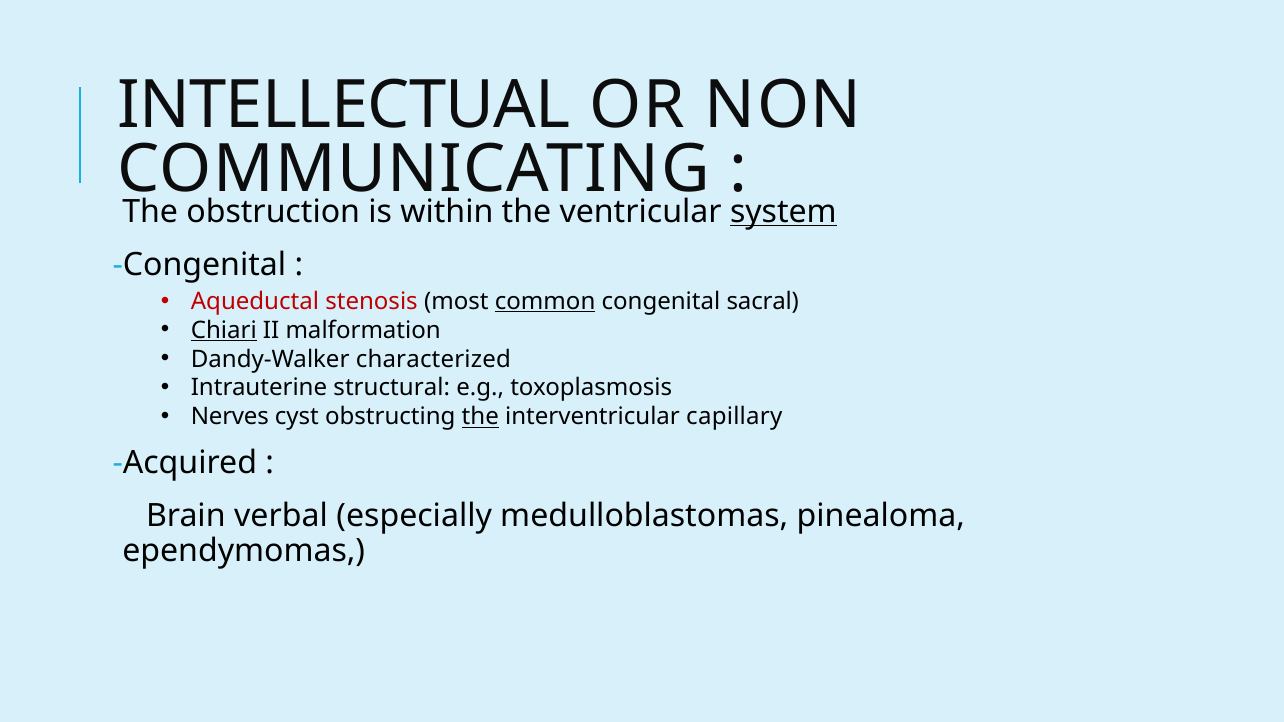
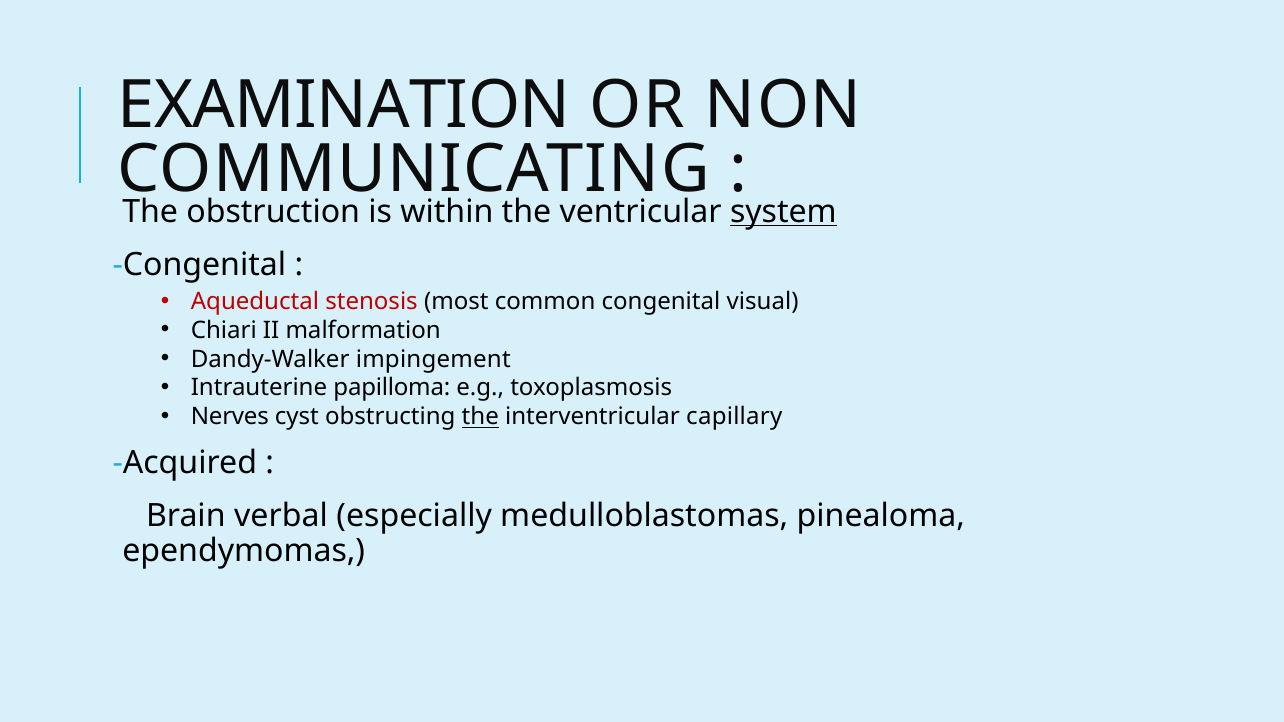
INTELLECTUAL: INTELLECTUAL -> EXAMINATION (344, 106)
common underline: present -> none (545, 302)
sacral: sacral -> visual (763, 302)
Chiari underline: present -> none (224, 330)
characterized: characterized -> impingement (433, 359)
structural: structural -> papilloma (392, 388)
